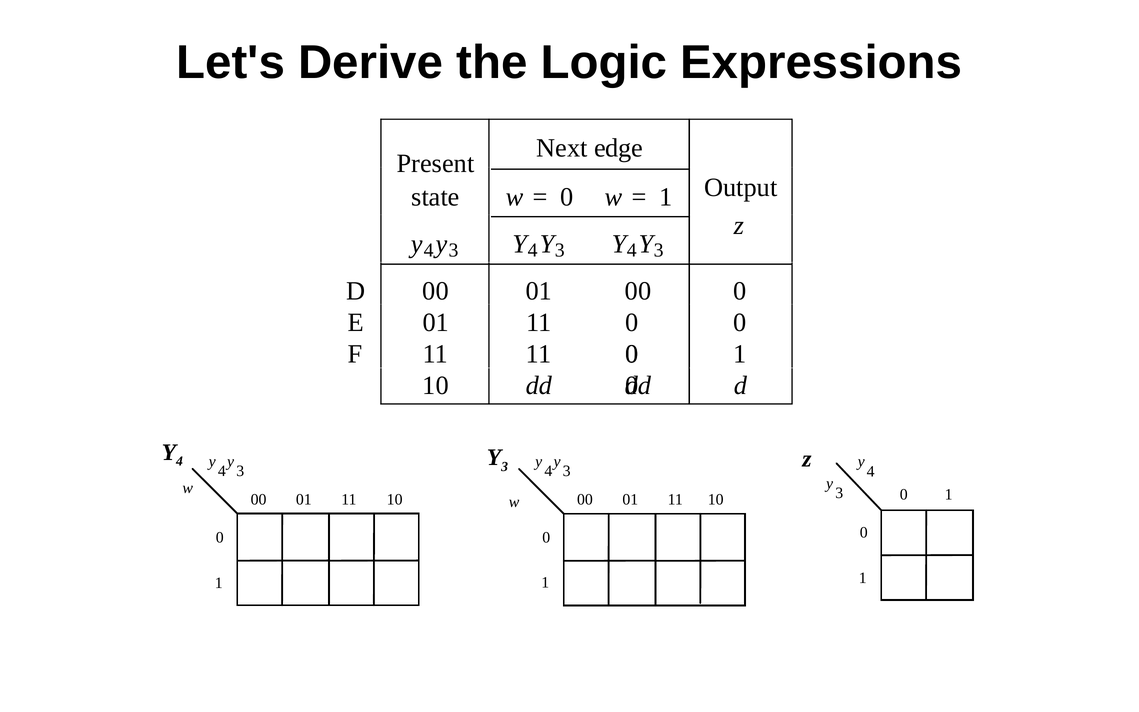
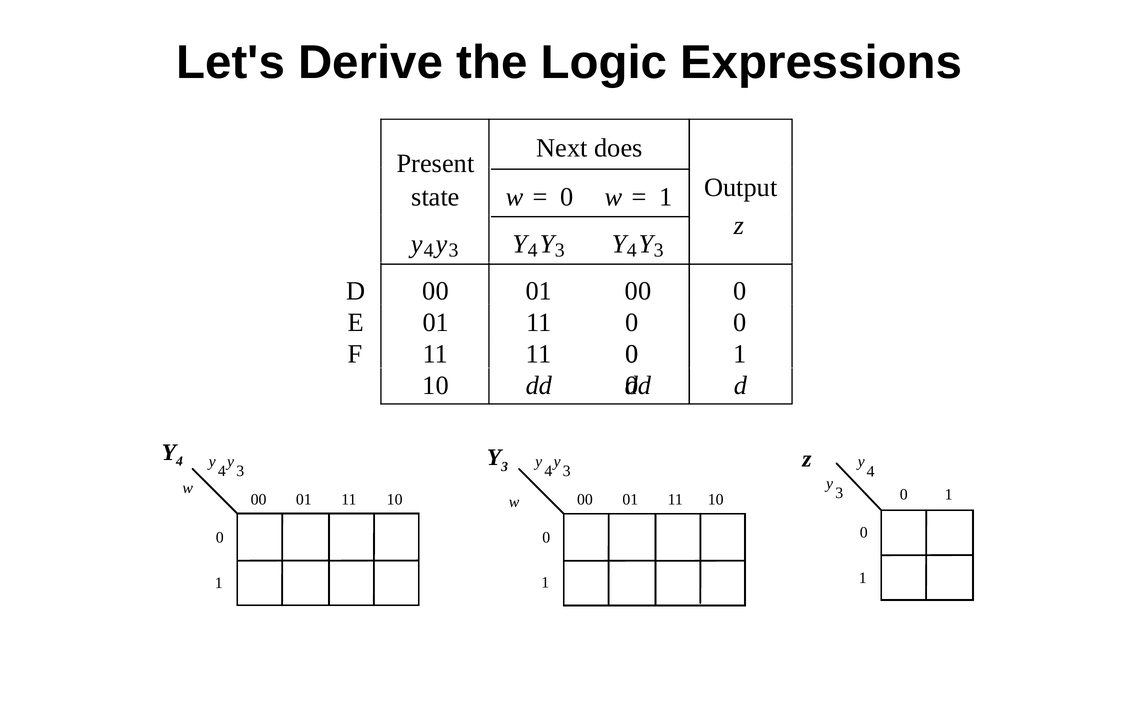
edge: edge -> does (618, 148)
